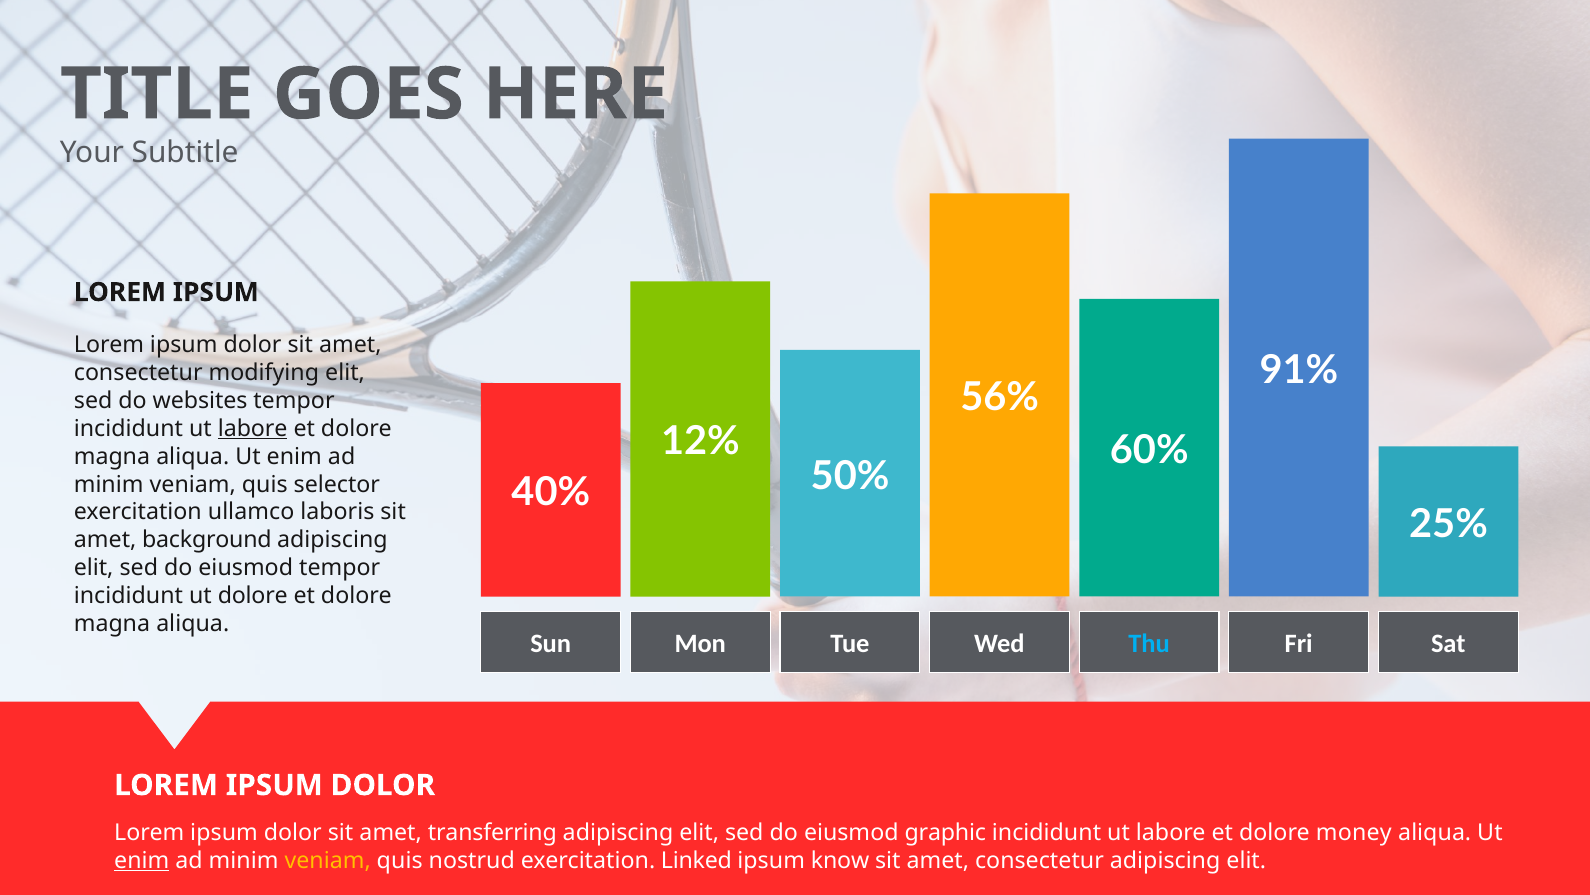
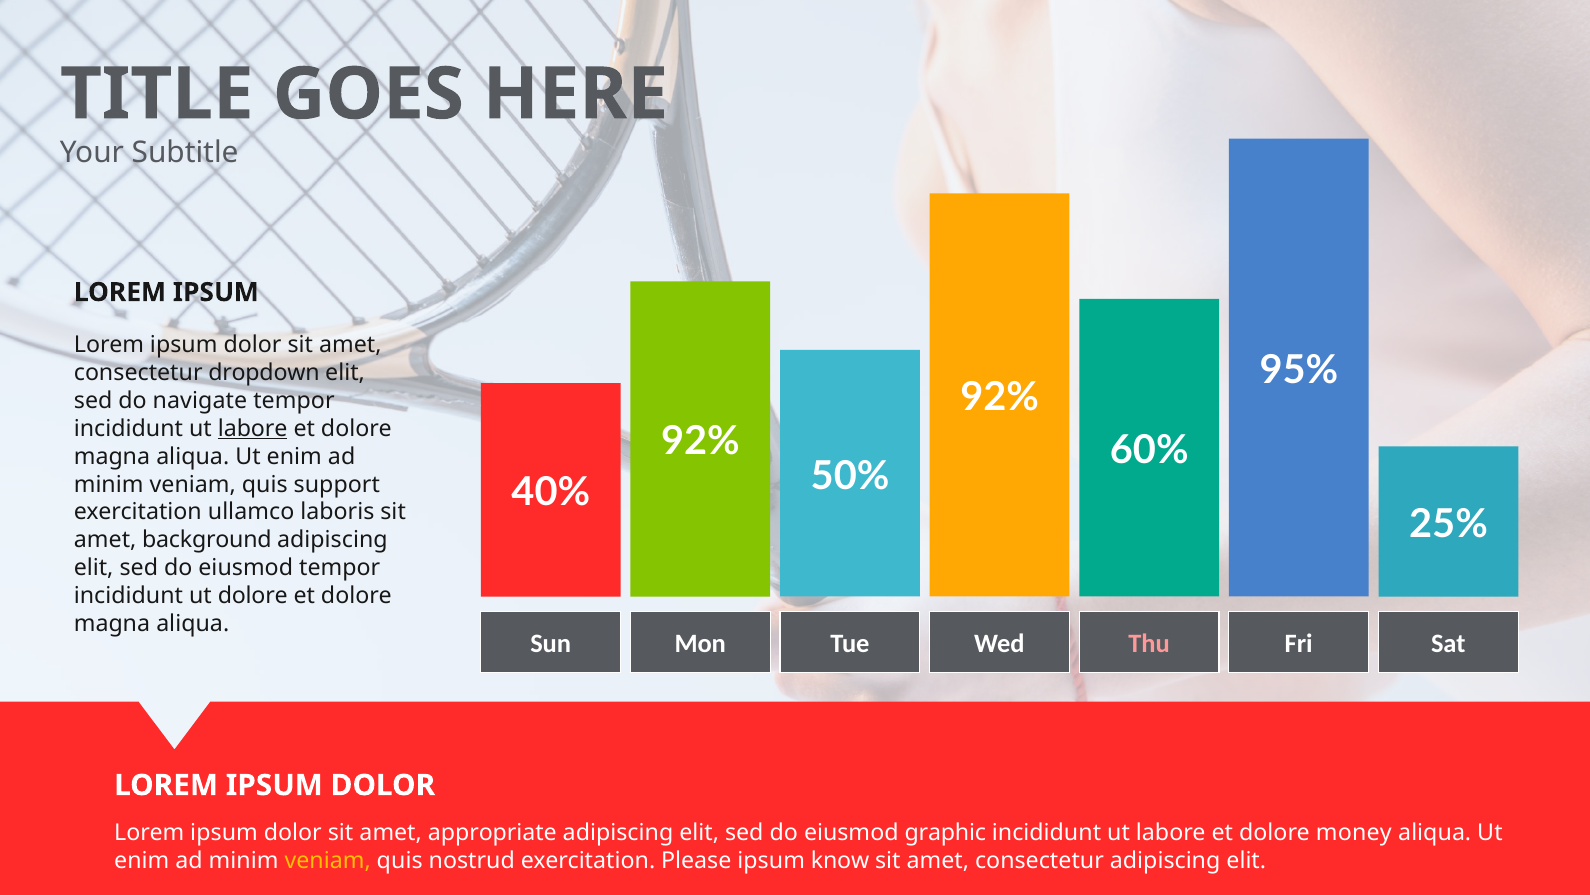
91%: 91% -> 95% (1299, 370)
modifying: modifying -> dropdown (264, 373)
56%: 56% -> 92% (1000, 397)
websites: websites -> navigate (200, 401)
12%: 12% -> 92% (700, 441)
selector: selector -> support (337, 484)
Thu colour: light blue -> pink (1149, 643)
transferring: transferring -> appropriate (492, 832)
enim underline: present -> none (142, 860)
Linked: Linked -> Please (696, 860)
